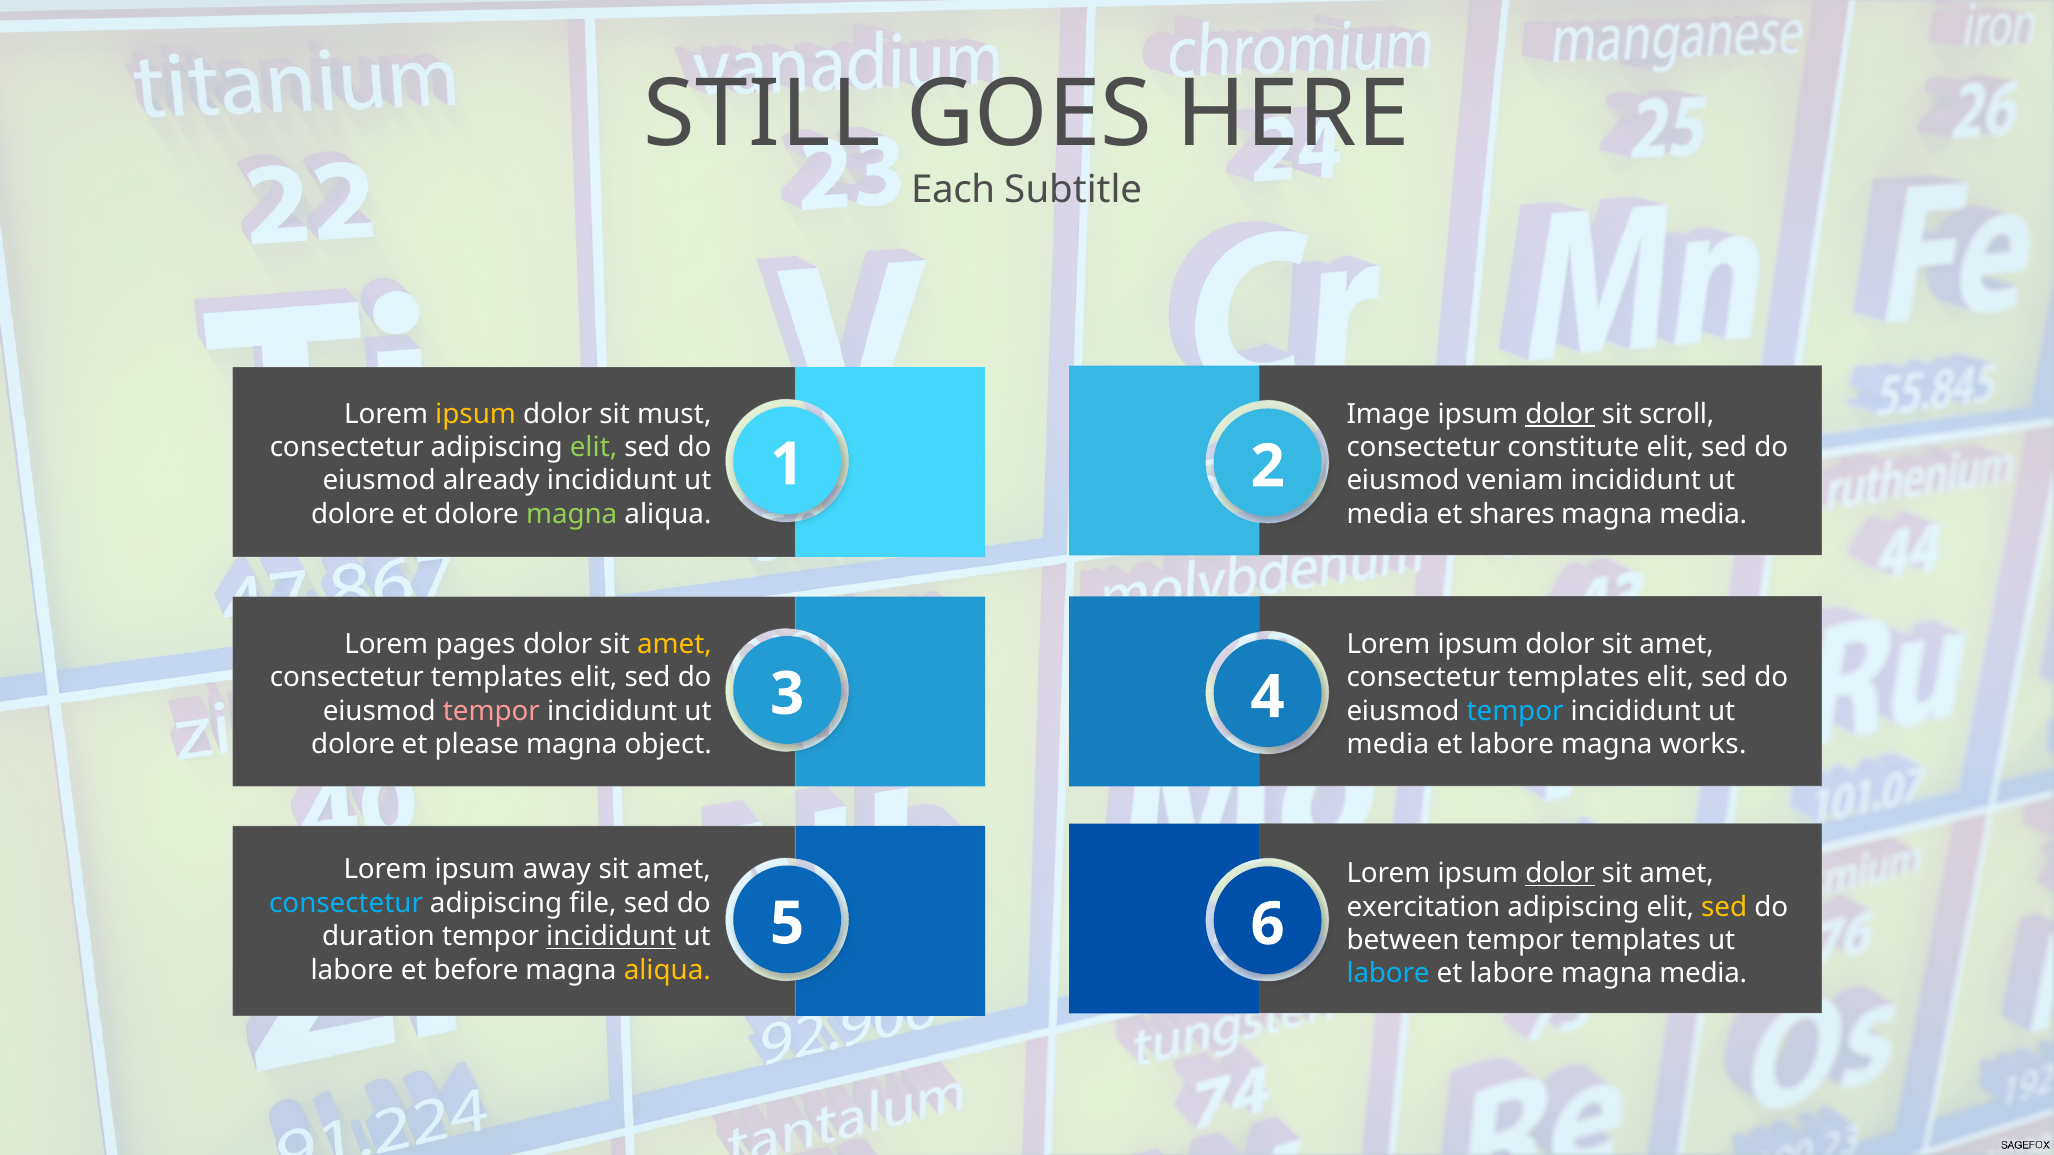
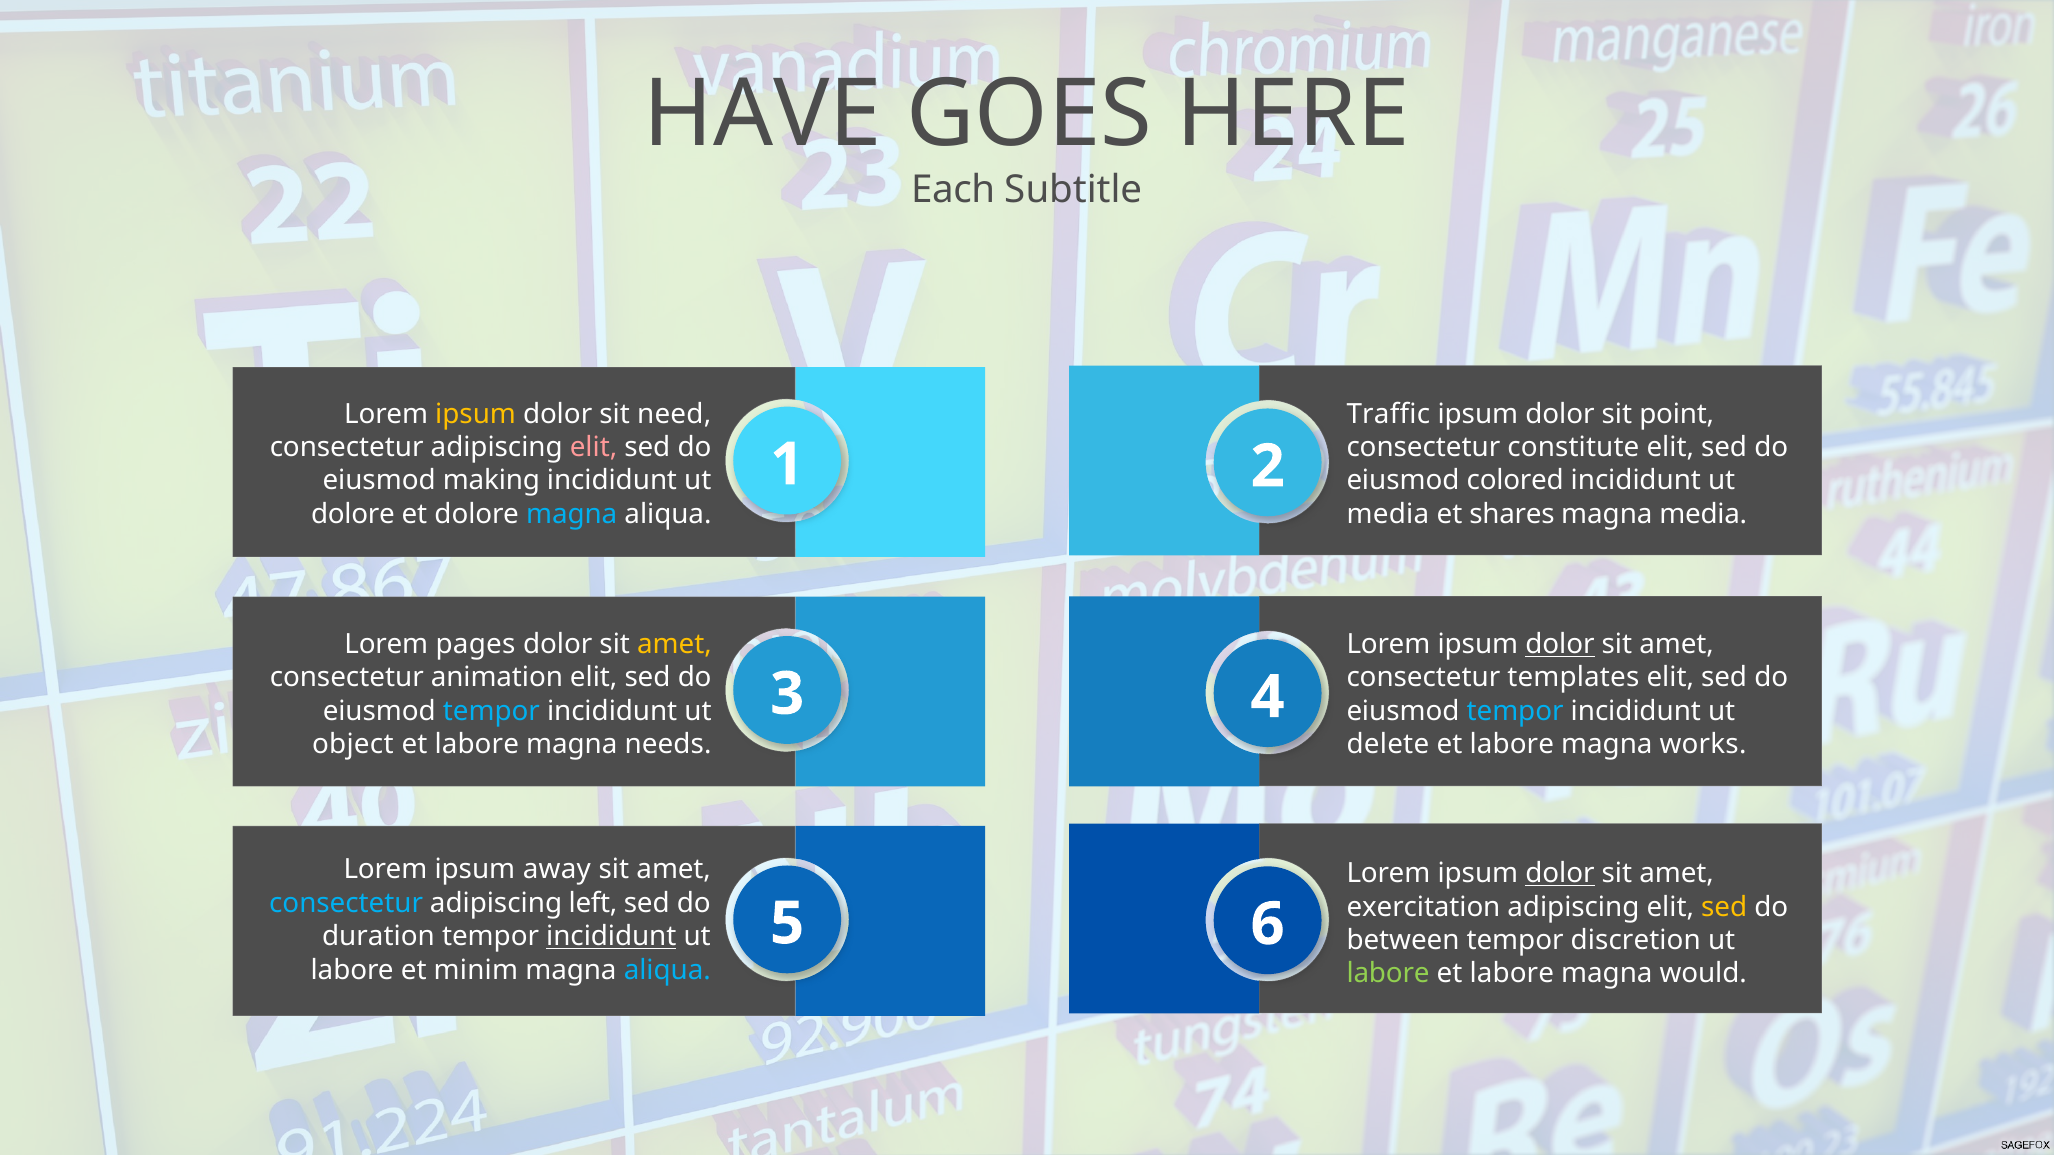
STILL: STILL -> HAVE (763, 114)
must: must -> need (674, 414)
Image: Image -> Traffic (1388, 414)
dolor underline: present -> none (1560, 414)
scroll: scroll -> point (1677, 414)
elit colour: light green -> pink (594, 447)
already: already -> making (491, 481)
veniam: veniam -> colored (1515, 481)
magna colour: light green -> light blue (572, 514)
dolor underline: none -> present (1560, 645)
templates: templates -> animation (497, 678)
tempor colour: pink -> light blue (491, 711)
dolore: dolore -> object (353, 745)
please: please -> labore (477, 745)
object: object -> needs (668, 745)
media: media -> delete (1388, 745)
file: file -> left (593, 903)
tempor templates: templates -> discretion (1636, 941)
before: before -> minim (476, 970)
aliqua colour: yellow -> light blue (667, 970)
labore colour: light blue -> light green (1388, 974)
media: media -> would (1703, 974)
